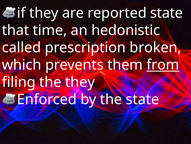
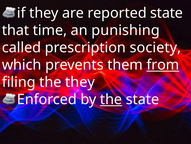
hedonistic: hedonistic -> punishing (126, 30)
broken: broken -> society (155, 47)
the underline: none -> present (111, 99)
